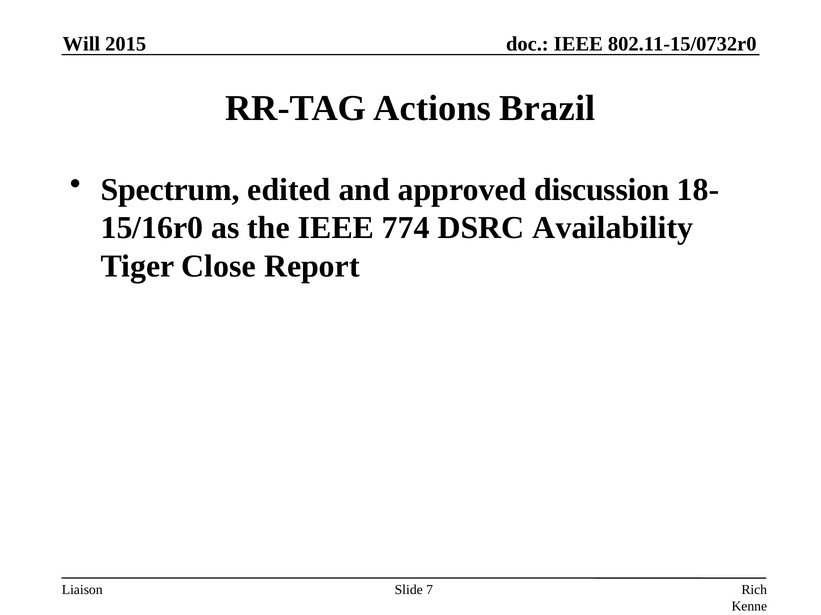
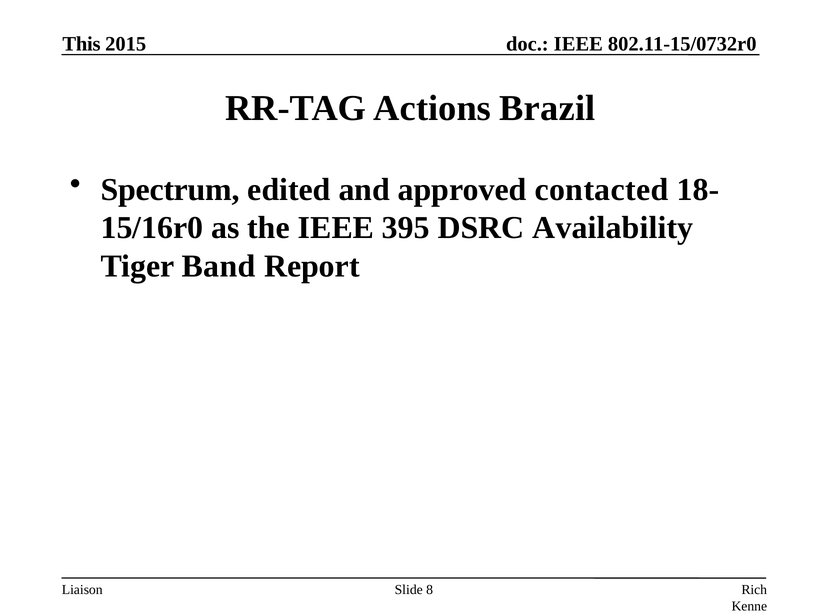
Will: Will -> This (81, 44)
discussion: discussion -> contacted (602, 190)
774: 774 -> 395 (406, 228)
Close: Close -> Band (219, 266)
7: 7 -> 8 (430, 591)
